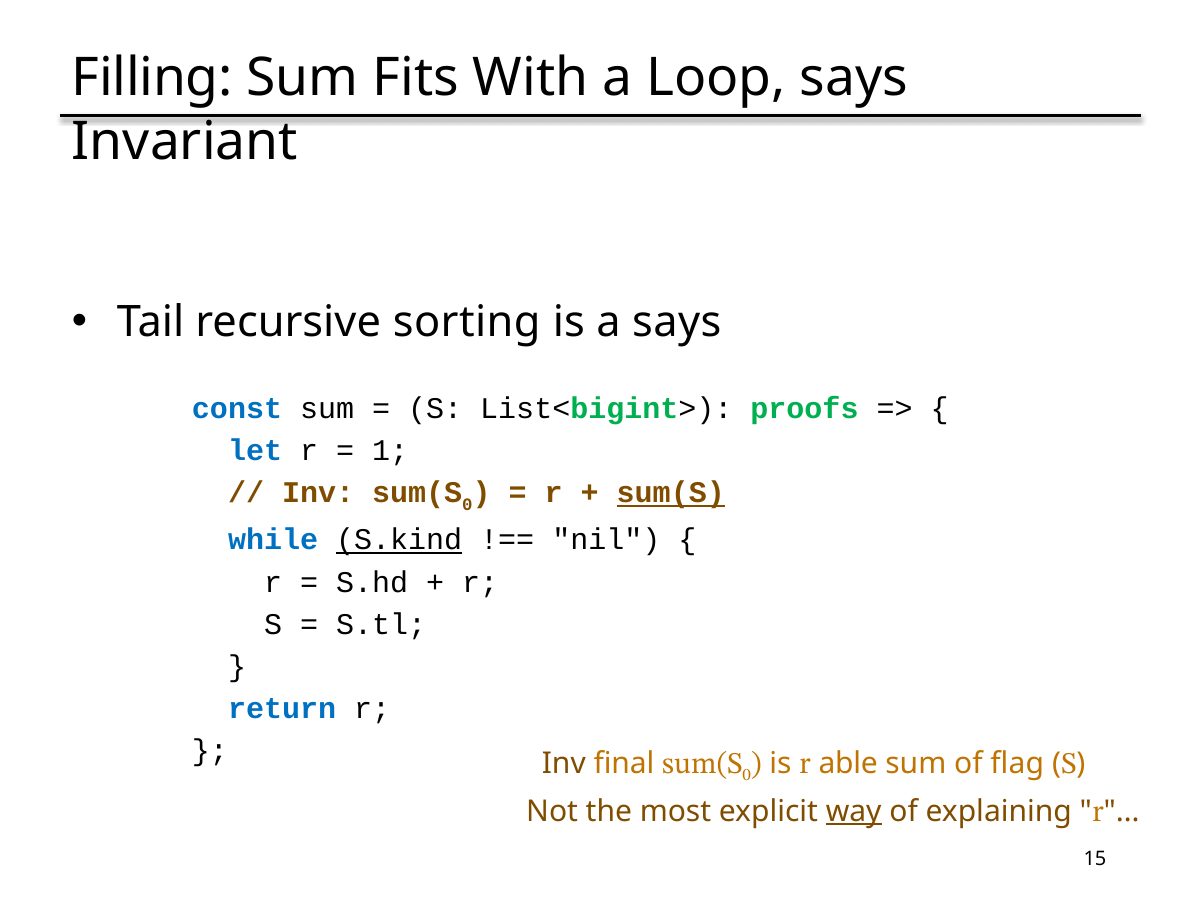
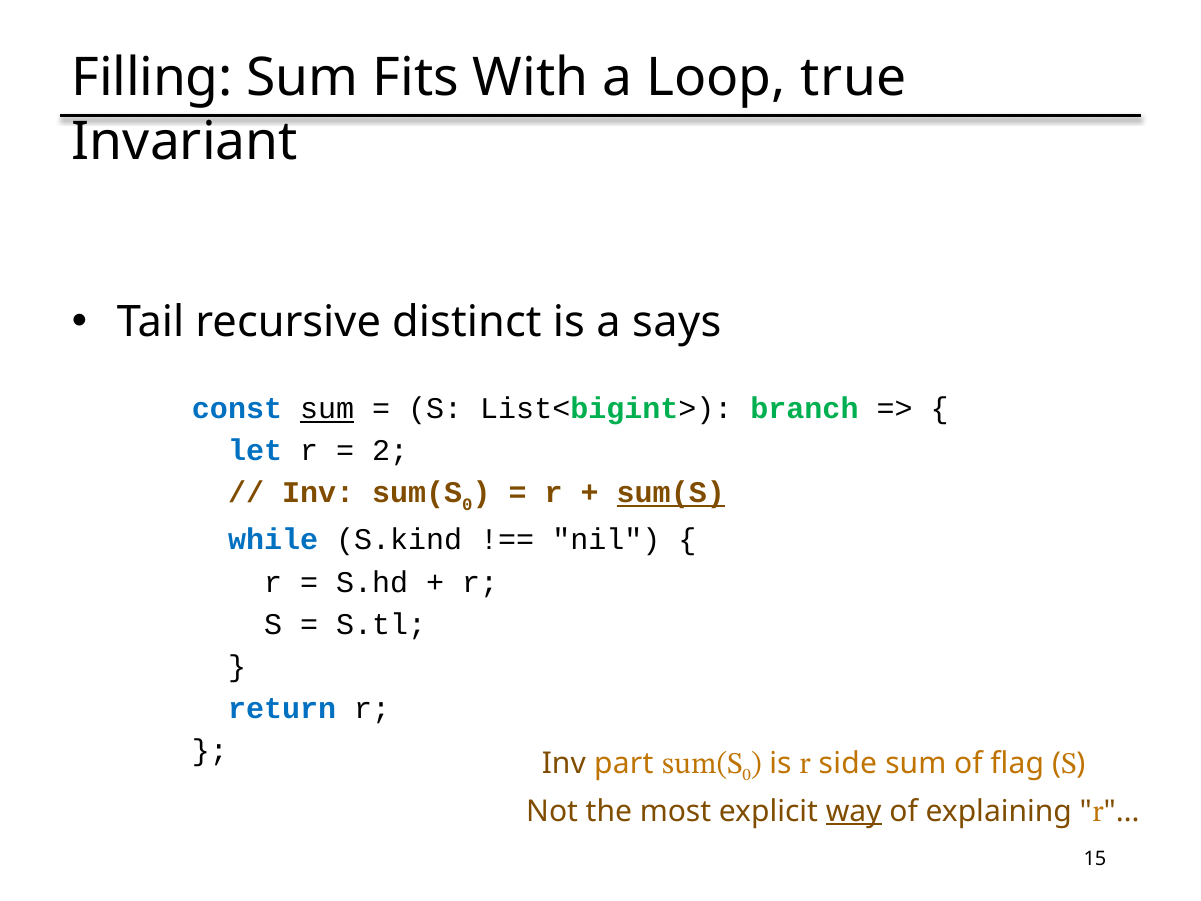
Loop says: says -> true (854, 78)
sorting: sorting -> distinct (467, 322)
sum underline: none -> present (327, 409)
proofs: proofs -> branch (804, 409)
1: 1 -> 2 (390, 451)
S.kind underline: present -> none (399, 540)
final: final -> part (624, 763)
able: able -> side (848, 763)
